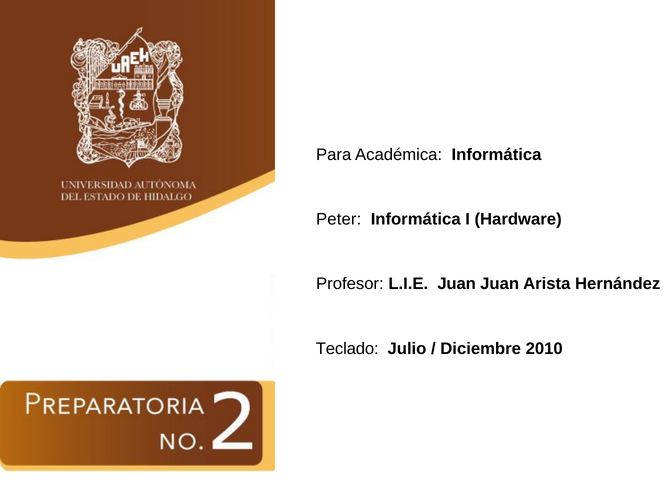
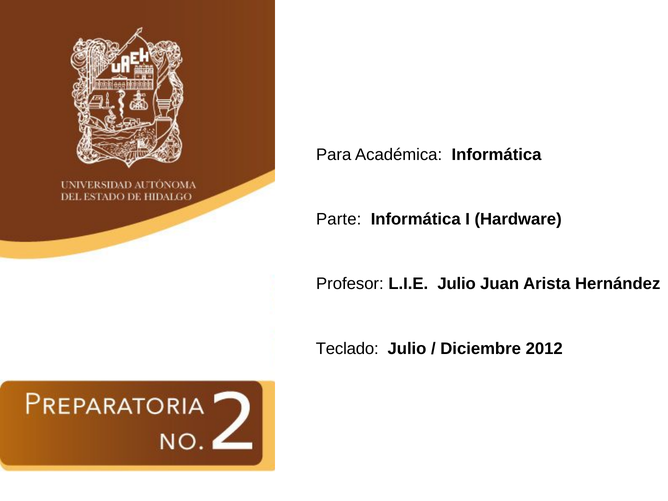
Peter: Peter -> Parte (339, 219)
L.I.E Juan: Juan -> Julio (457, 284)
2010: 2010 -> 2012 (544, 349)
